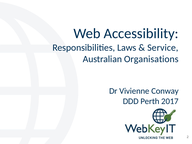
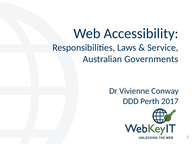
Organisations: Organisations -> Governments (151, 59)
